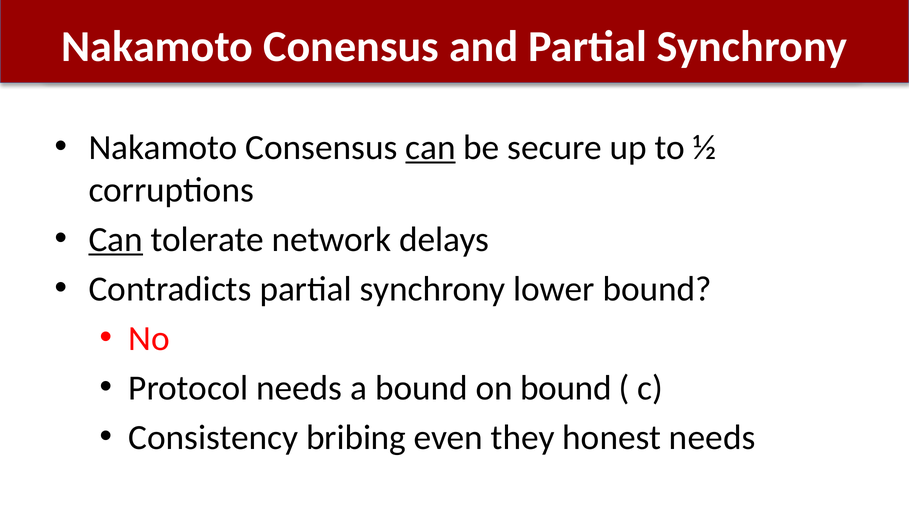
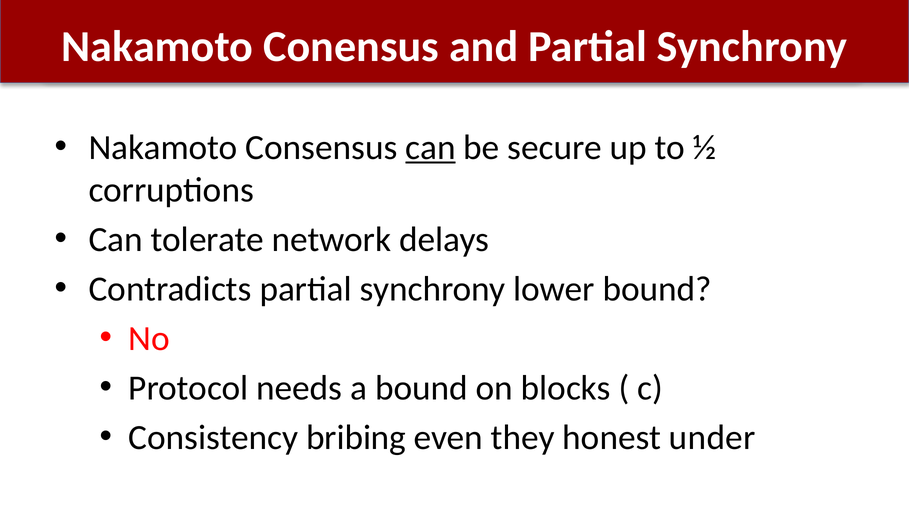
Can underline: present -> none (116, 240)
on bound: bound -> blocks (566, 388)
honest needs: needs -> under (712, 438)
